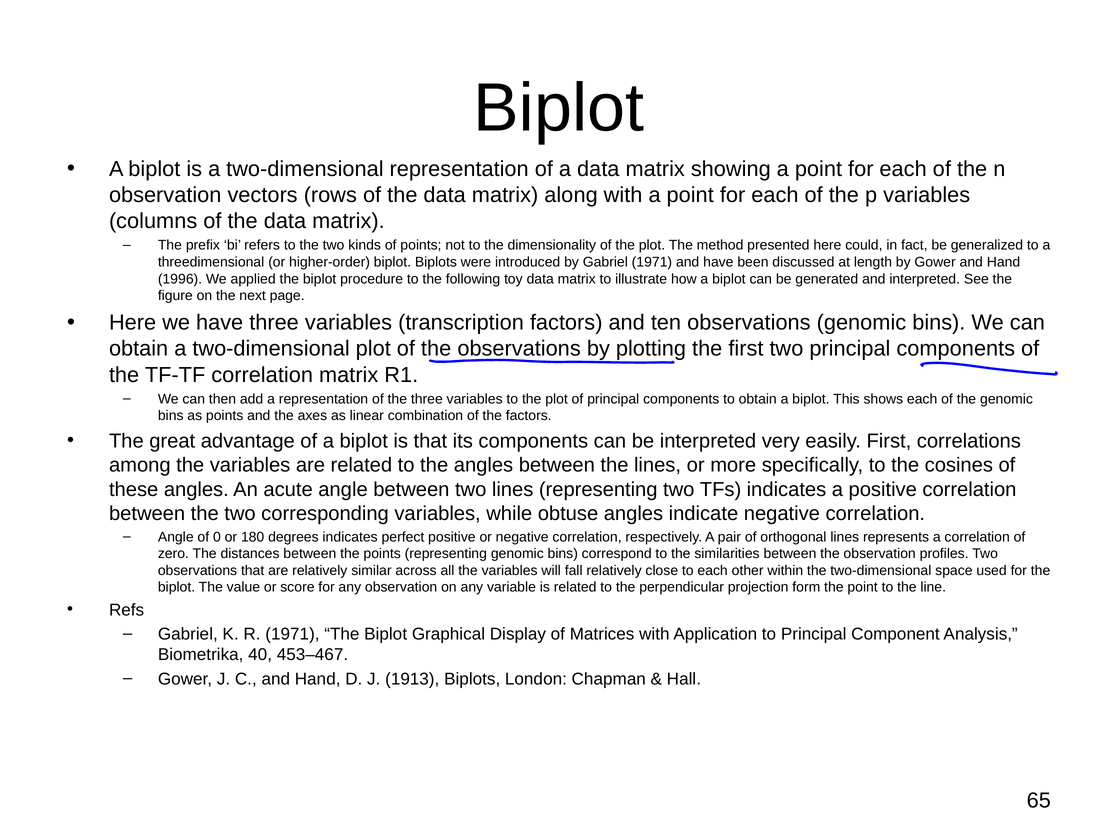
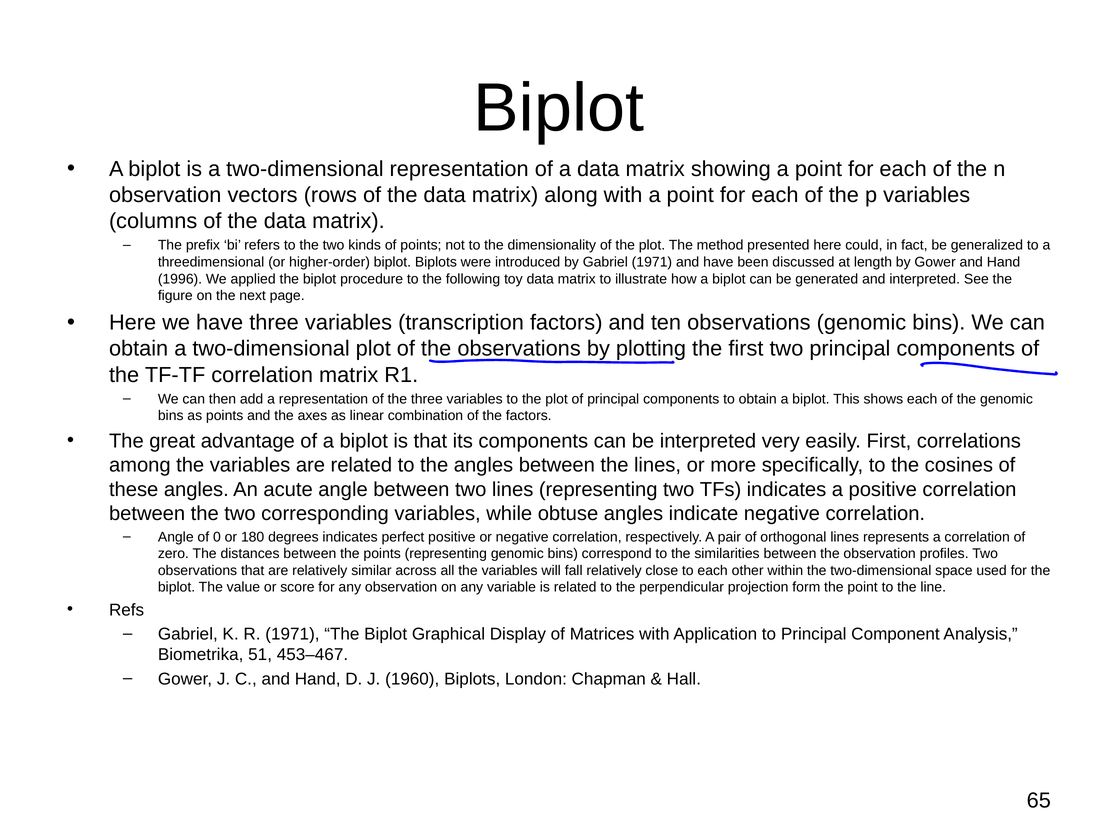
40: 40 -> 51 (260, 655)
1913: 1913 -> 1960 (412, 679)
